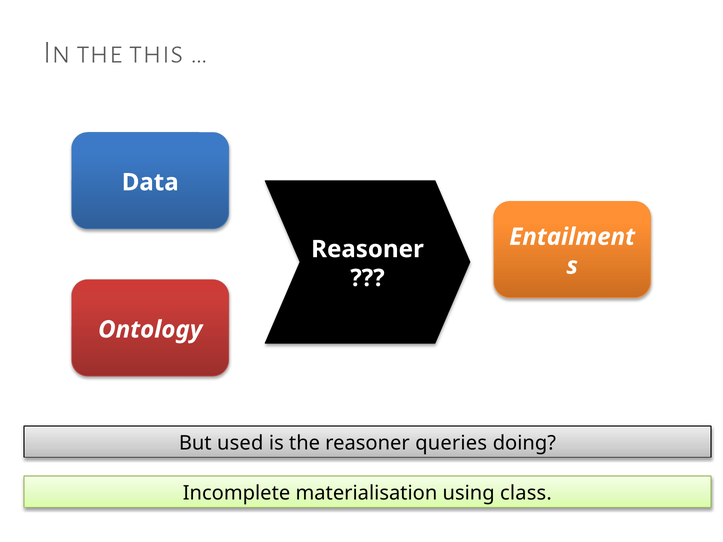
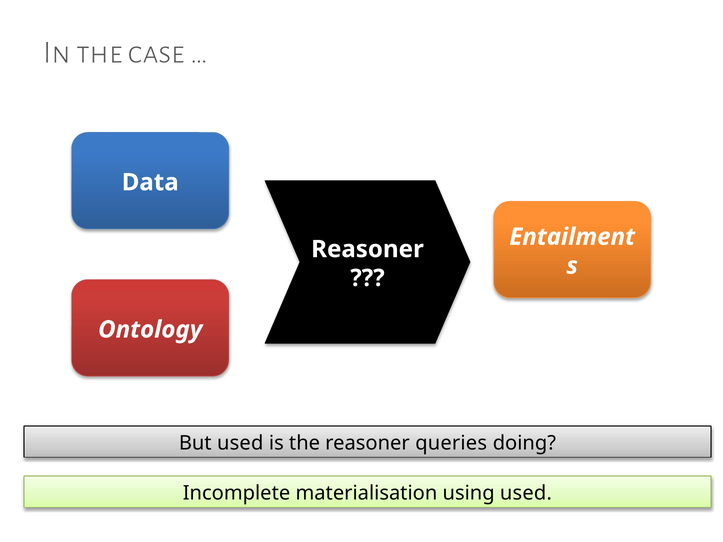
this: this -> case (157, 52)
using class: class -> used (526, 493)
